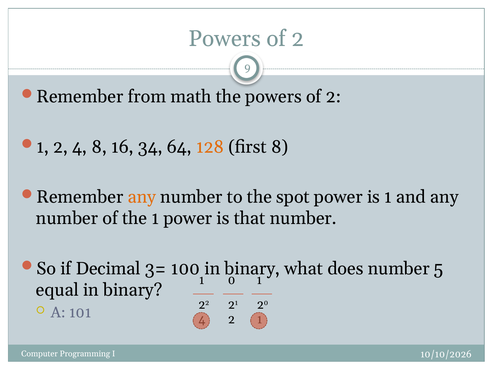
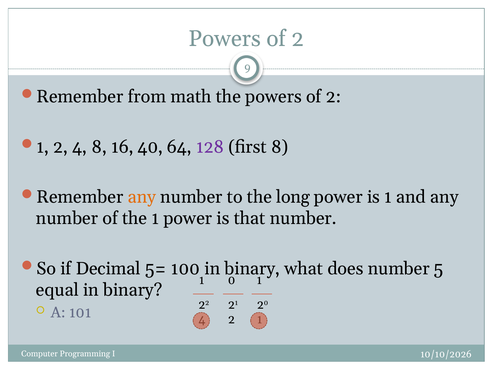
34: 34 -> 40 (150, 147)
128 colour: orange -> purple (210, 147)
spot: spot -> long (293, 197)
3=: 3= -> 5= (156, 268)
